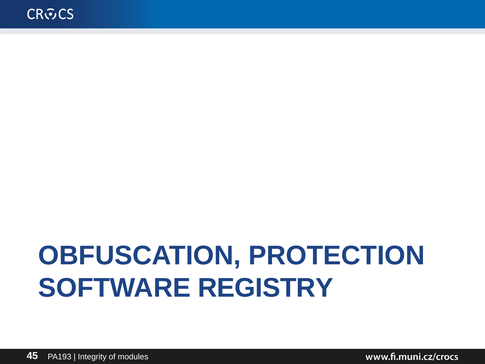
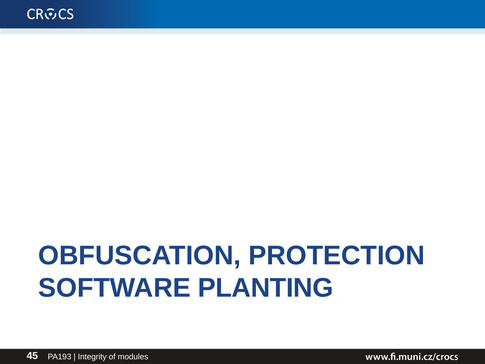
REGISTRY: REGISTRY -> PLANTING (266, 288)
